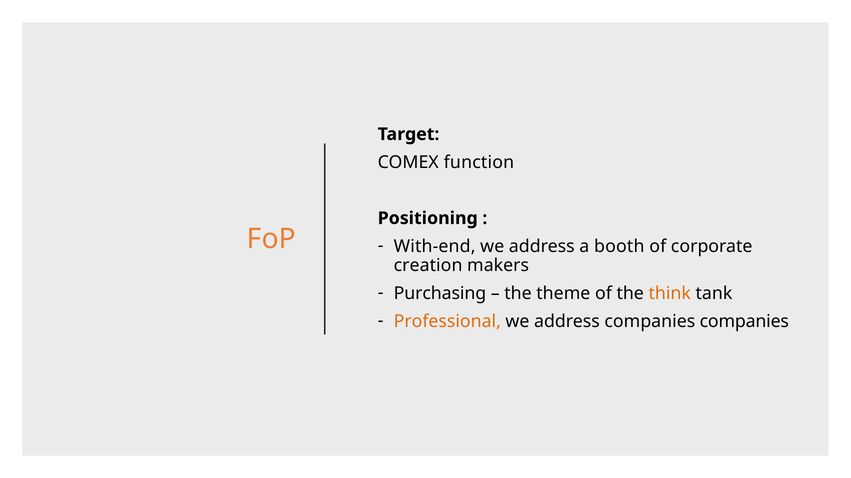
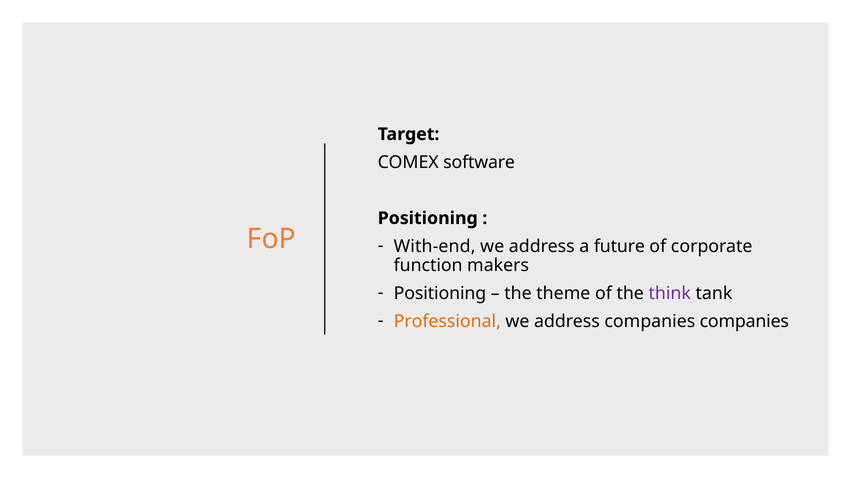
function: function -> software (479, 162)
booth: booth -> future (619, 247)
creation: creation -> function (428, 266)
Purchasing: Purchasing -> Positioning (440, 294)
think colour: orange -> purple (670, 294)
